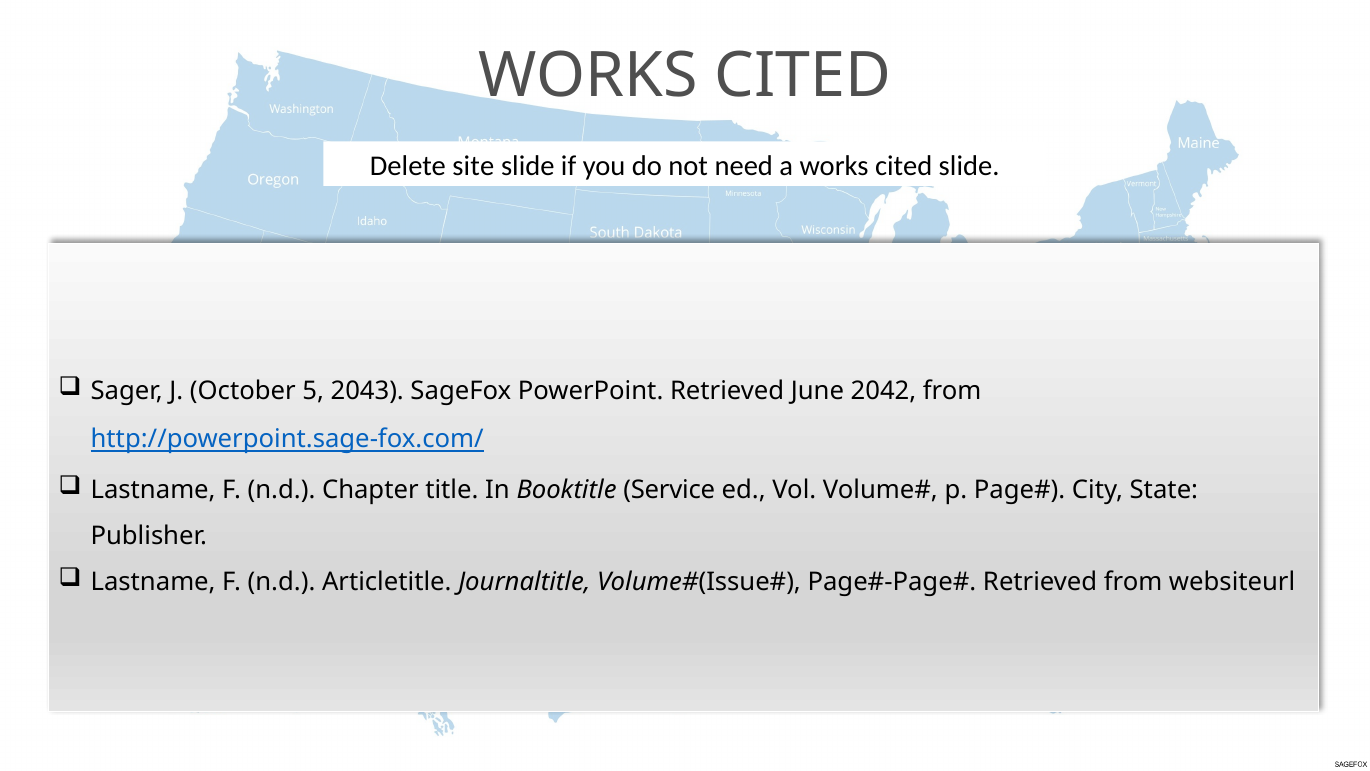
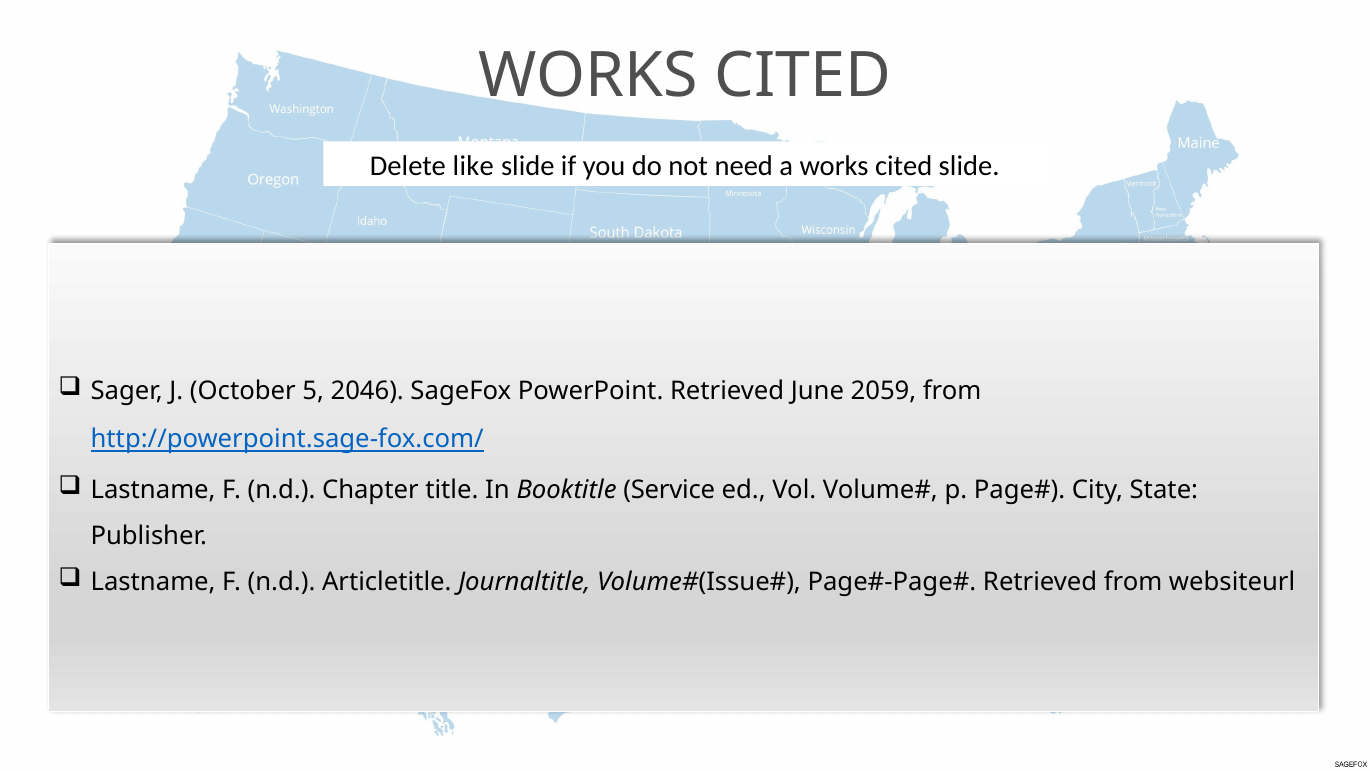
site: site -> like (473, 166)
2043: 2043 -> 2046 (367, 391)
2042: 2042 -> 2059 (883, 391)
